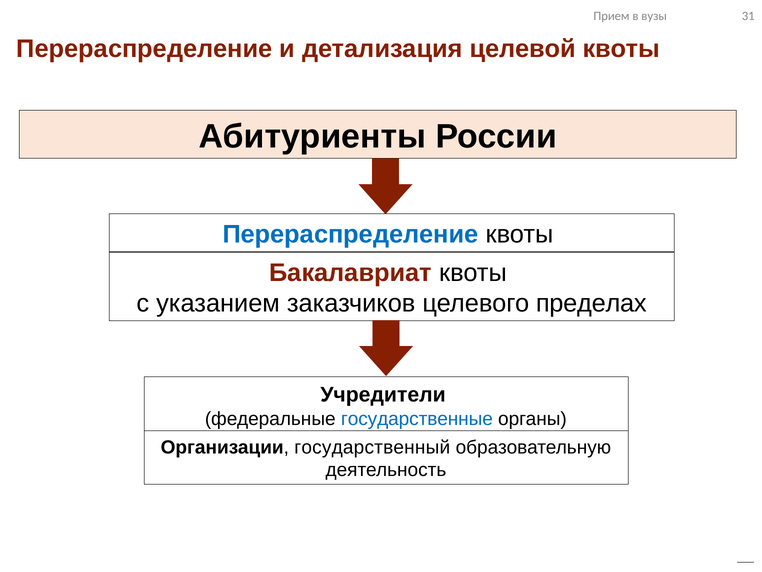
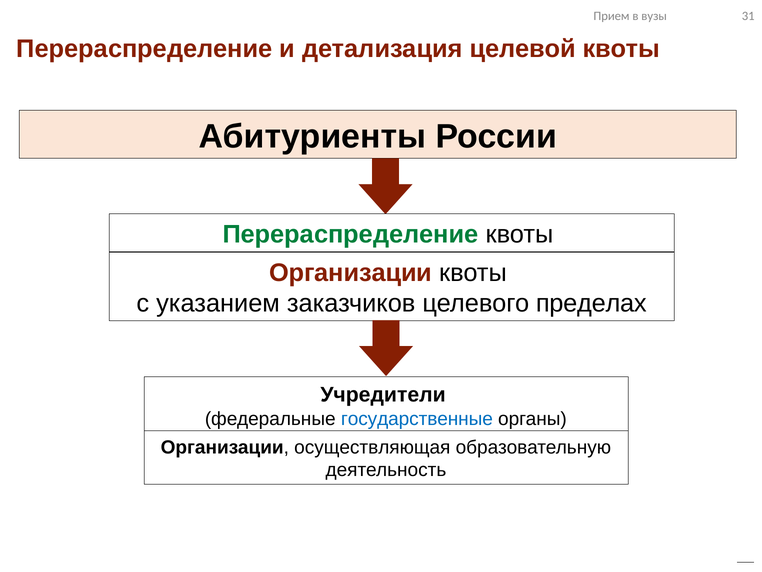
Перераспределение colour: blue -> green (351, 234)
Бакалавриат: Бакалавриат -> Организации (351, 273)
государственный: государственный -> осуществляющая (372, 447)
